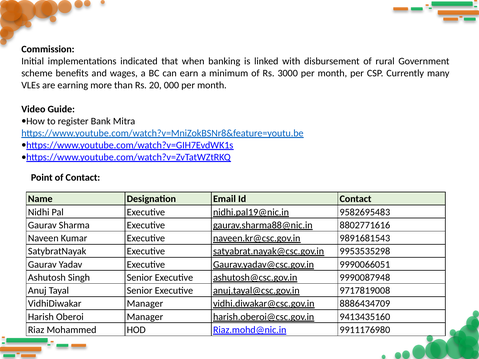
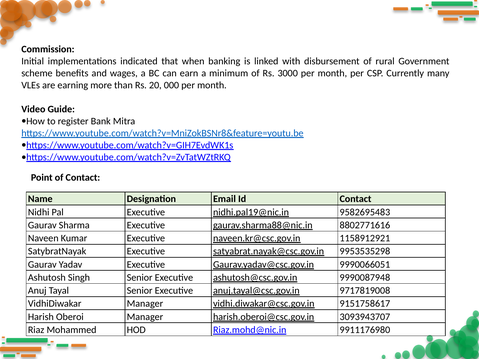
9891681543: 9891681543 -> 1158912921 (365, 238)
8886434709: 8886434709 -> 9151758617 (365, 304)
9413435160: 9413435160 -> 3093943707 (365, 317)
